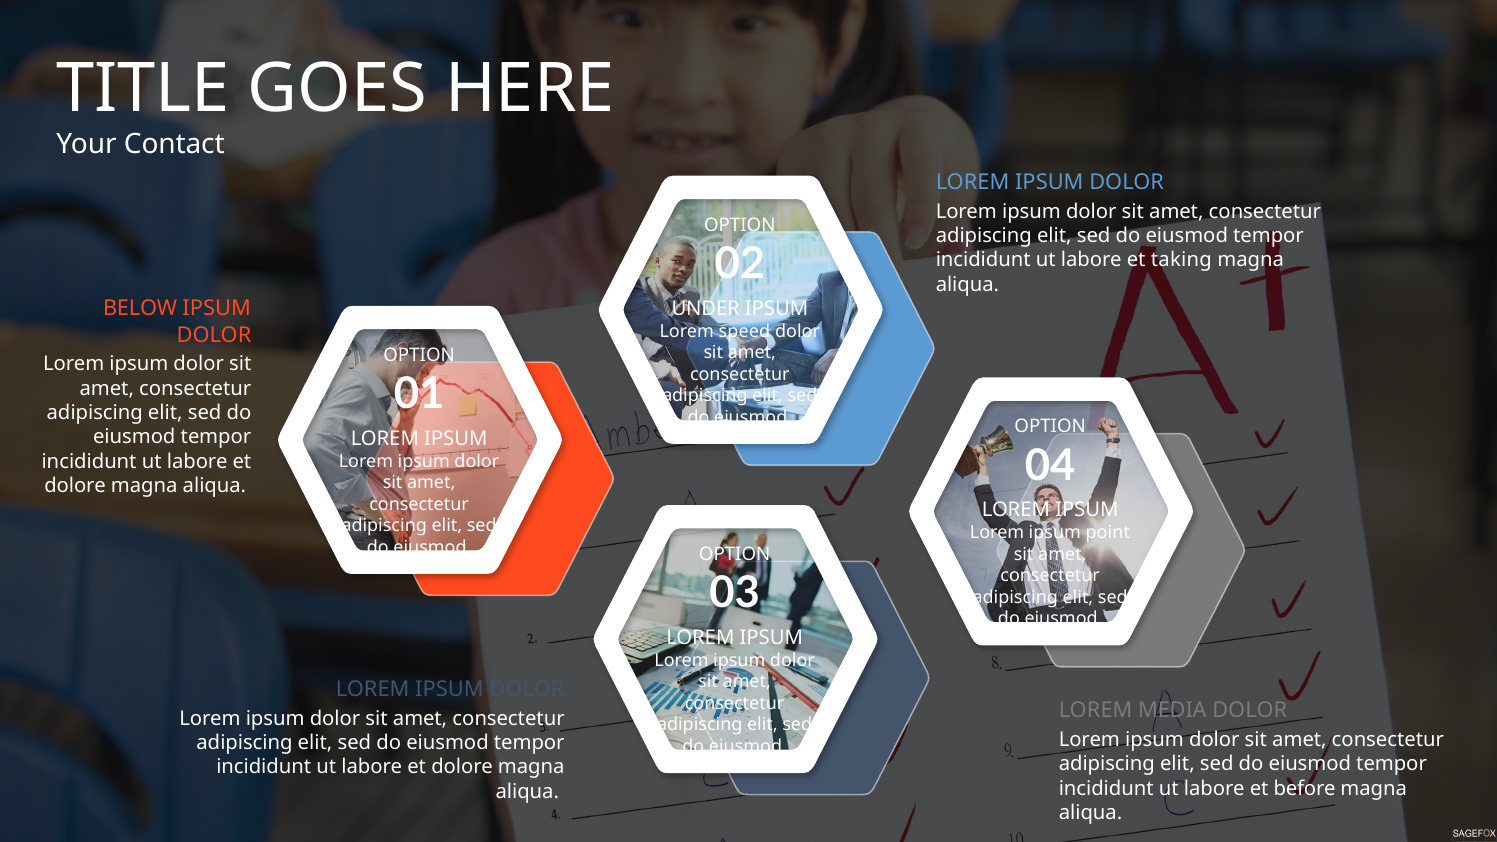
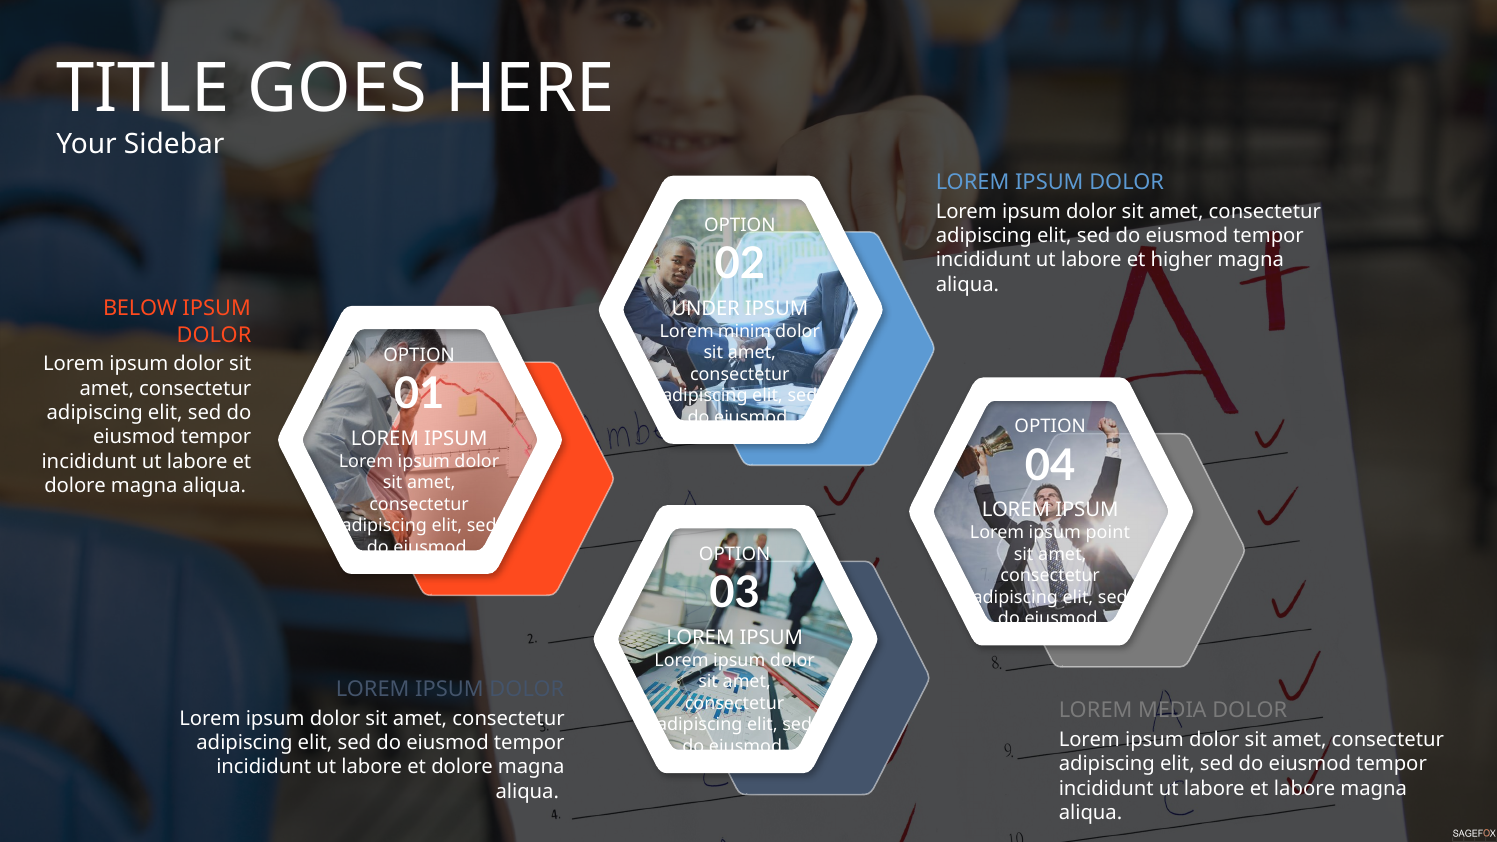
Contact: Contact -> Sidebar (174, 144)
taking: taking -> higher (1182, 260)
speed: speed -> minim (745, 331)
et before: before -> labore (1305, 788)
